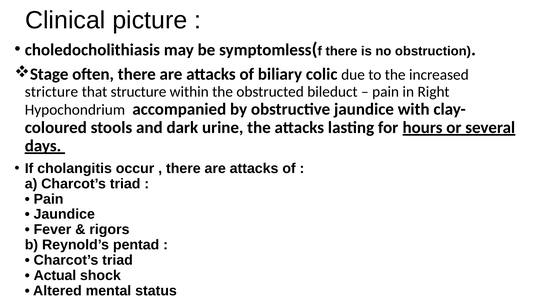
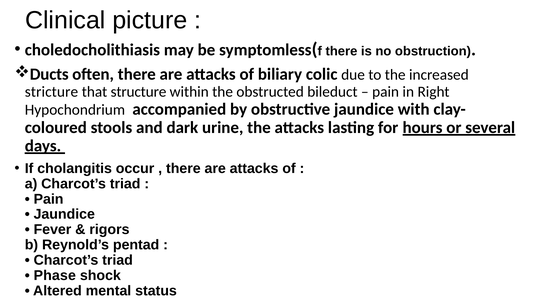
Stage: Stage -> Ducts (49, 74)
Actual: Actual -> Phase (55, 275)
